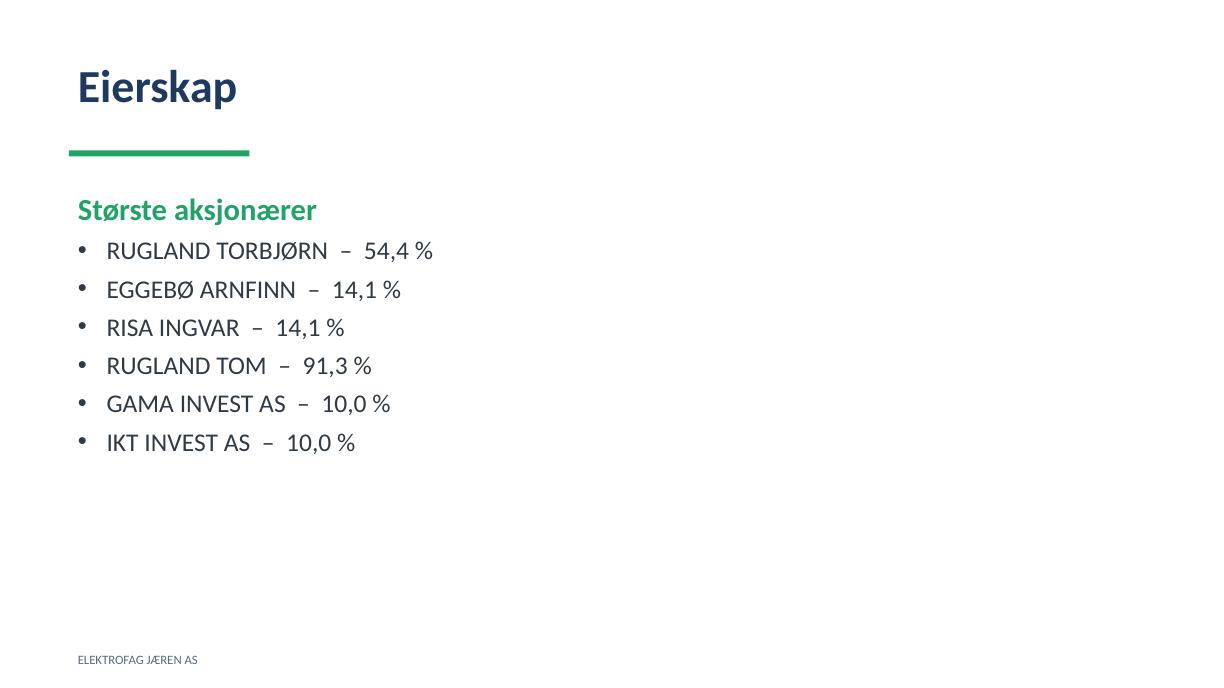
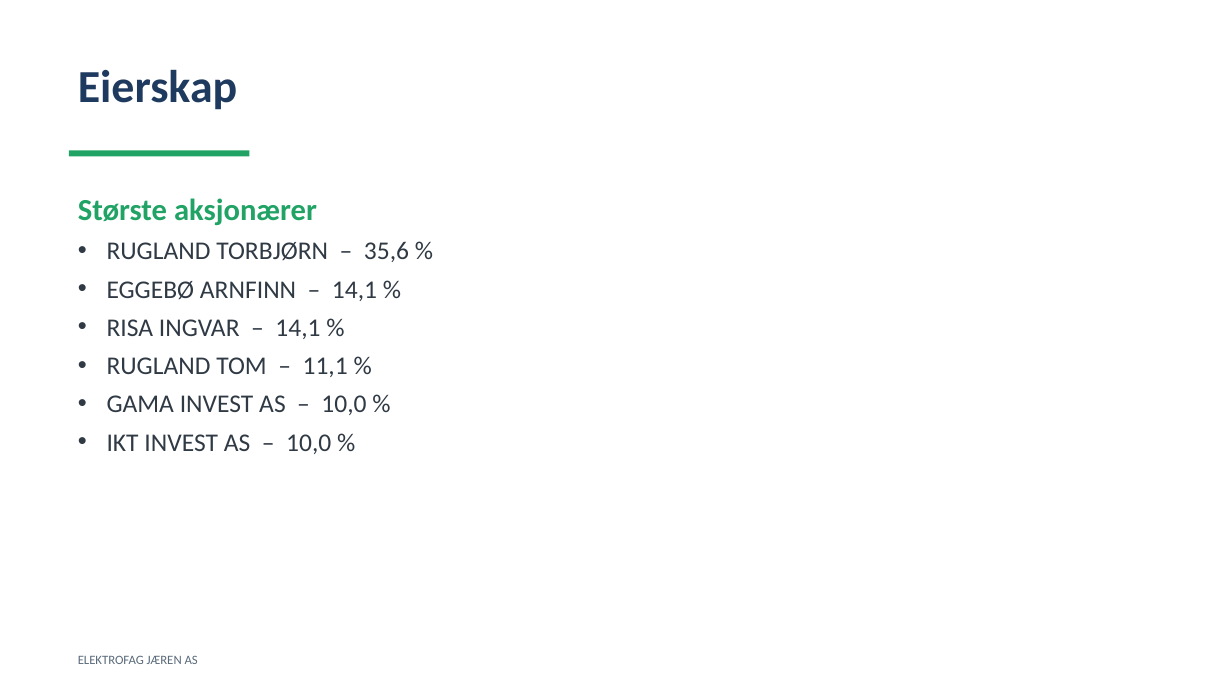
54,4: 54,4 -> 35,6 (386, 252)
91,3: 91,3 -> 11,1 (325, 367)
